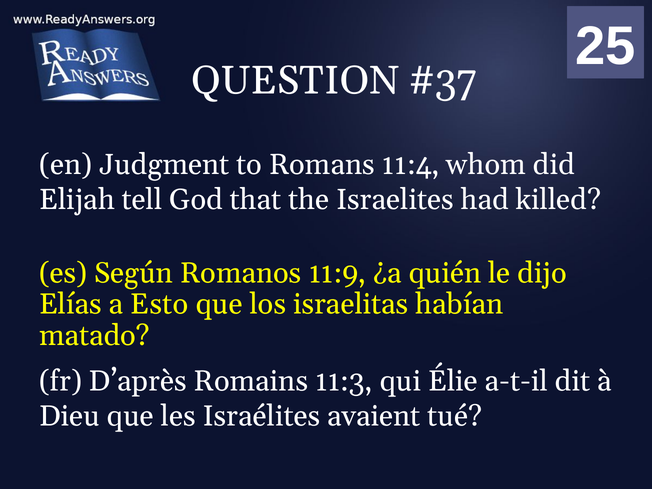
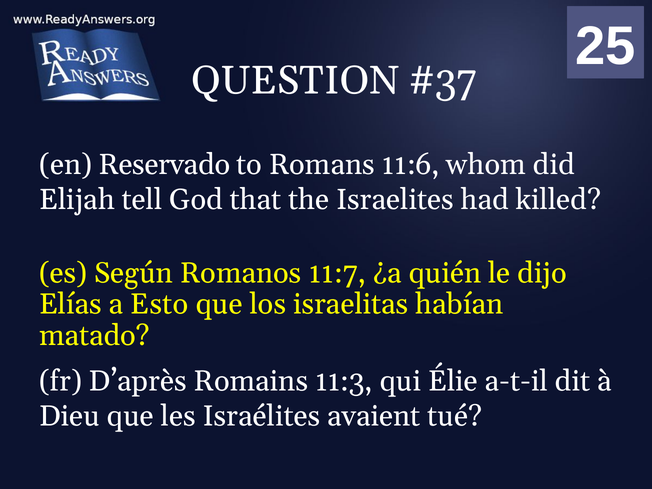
Judgment: Judgment -> Reservado (164, 165)
11:4: 11:4 -> 11:6 (411, 165)
11:9: 11:9 -> 11:7 (337, 273)
